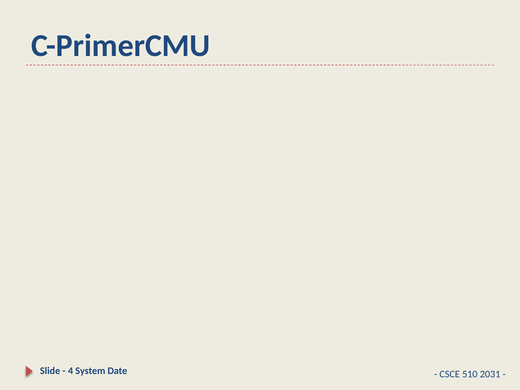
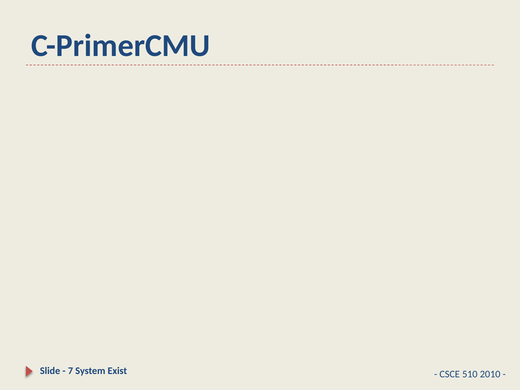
4: 4 -> 7 (71, 371)
Date: Date -> Exist (117, 371)
2031: 2031 -> 2010 (490, 374)
